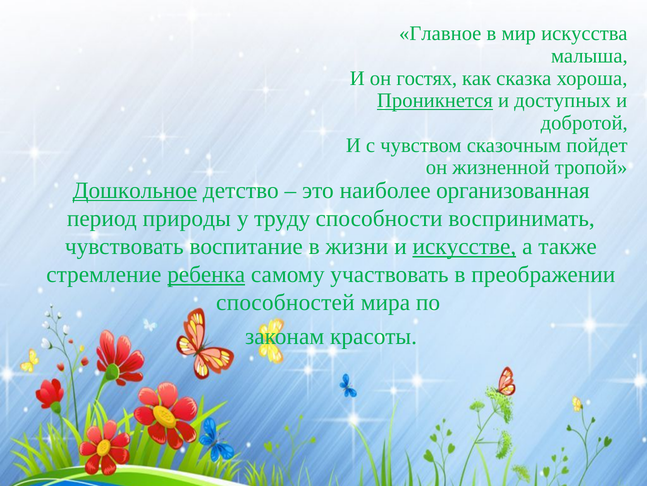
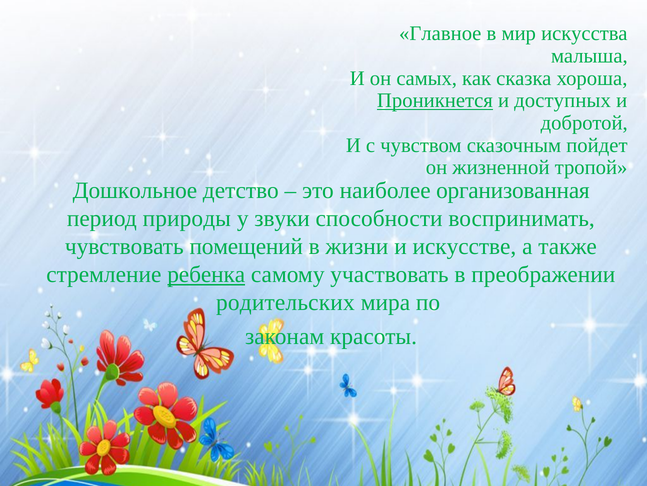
гостях: гостях -> самых (427, 78)
Дошкольное underline: present -> none (135, 190)
труду: труду -> звуки (282, 218)
воспитание: воспитание -> помещений (246, 246)
искусстве underline: present -> none (464, 246)
способностей: способностей -> родительских (285, 302)
